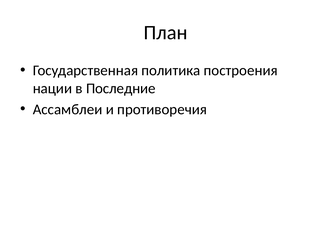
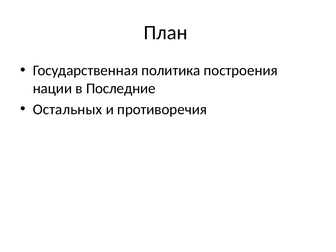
Ассамблеи: Ассамблеи -> Остальных (67, 109)
